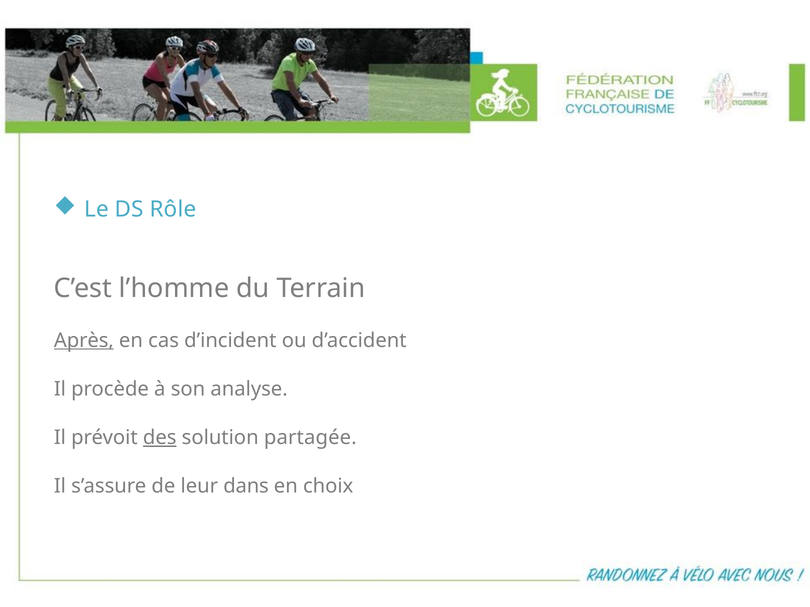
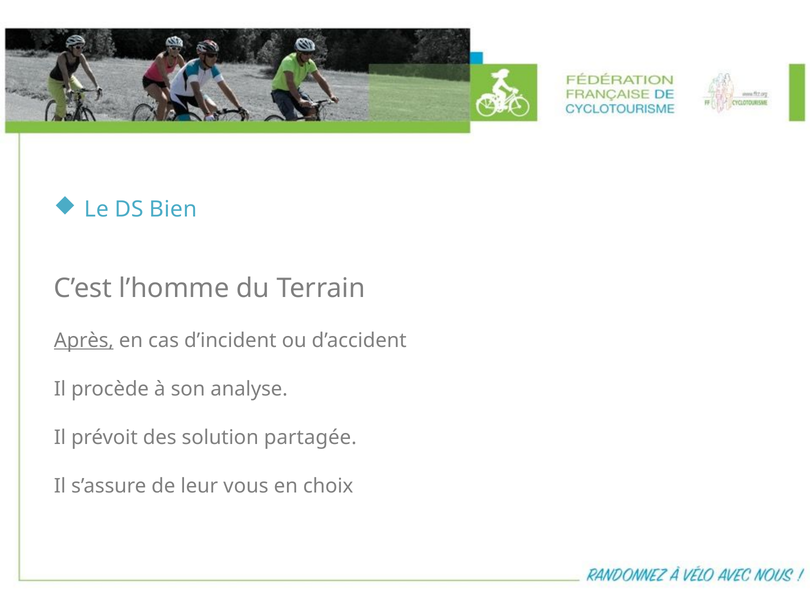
Rôle: Rôle -> Bien (173, 210)
des underline: present -> none (160, 438)
dans: dans -> vous (246, 486)
